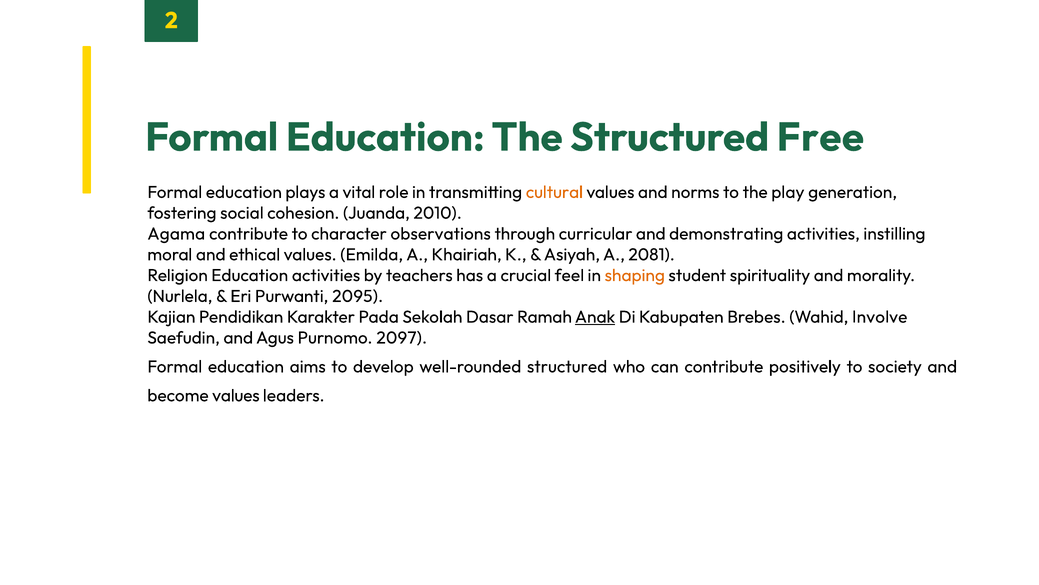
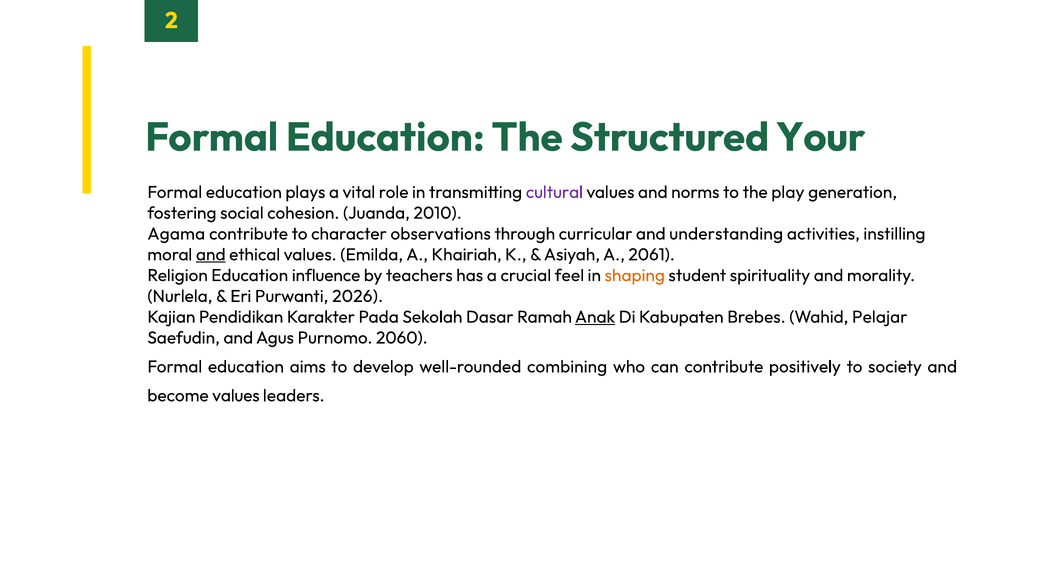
Free: Free -> Your (821, 137)
cultural colour: orange -> purple (554, 192)
demonstrating: demonstrating -> understanding (726, 234)
and underline: none -> present (211, 254)
2081: 2081 -> 2061 (652, 254)
Education activities: activities -> influence (326, 275)
2095: 2095 -> 2026 (358, 296)
Involve: Involve -> Pelajar (880, 317)
2097: 2097 -> 2060 (402, 337)
well-rounded structured: structured -> combining (567, 366)
